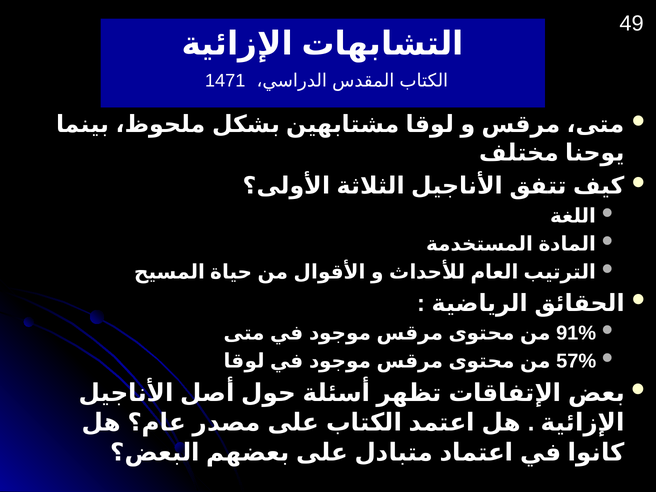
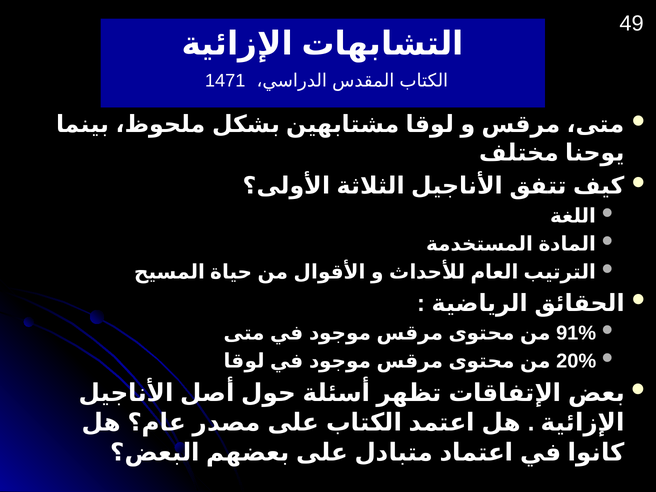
57%: 57% -> 20% (576, 361)
